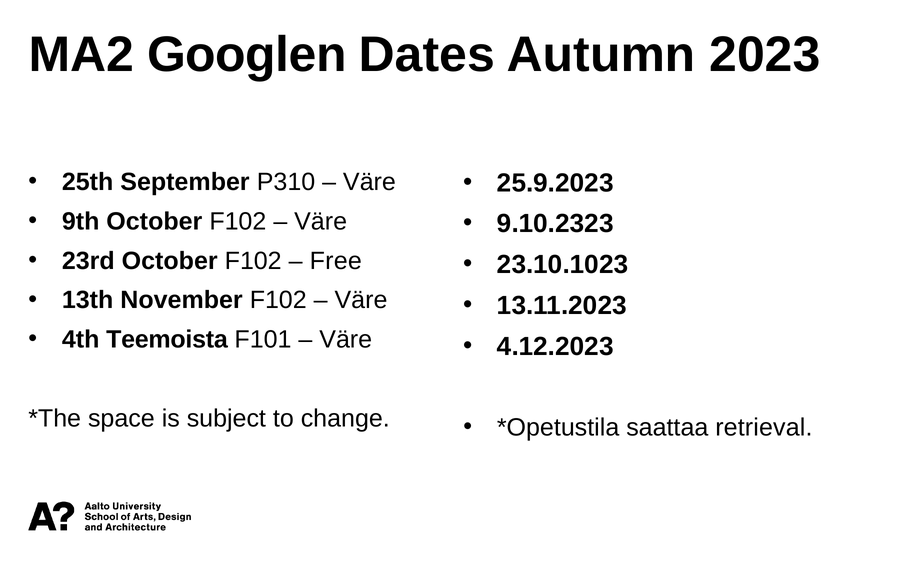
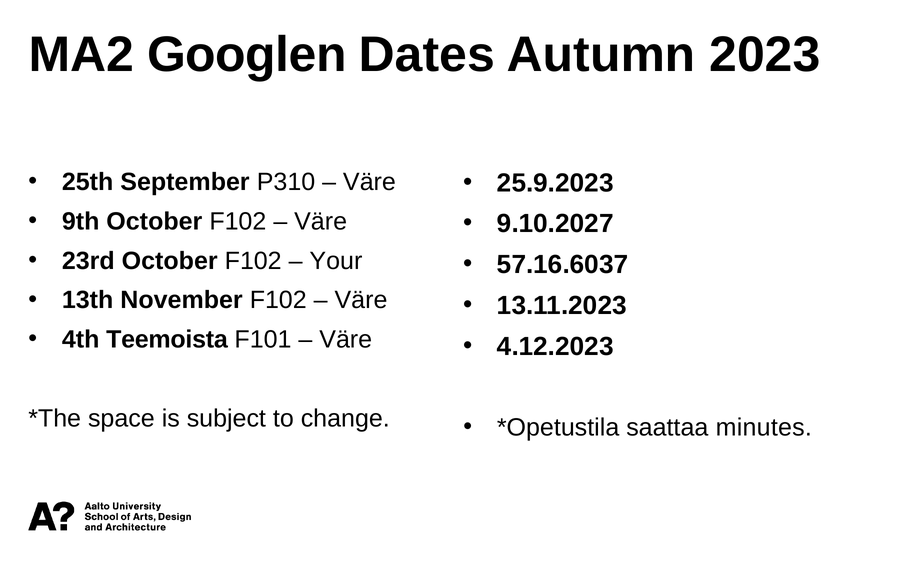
9.10.2323: 9.10.2323 -> 9.10.2027 (555, 224)
Free: Free -> Your (336, 261)
23.10.1023: 23.10.1023 -> 57.16.6037 (563, 265)
retrieval: retrieval -> minutes (764, 428)
